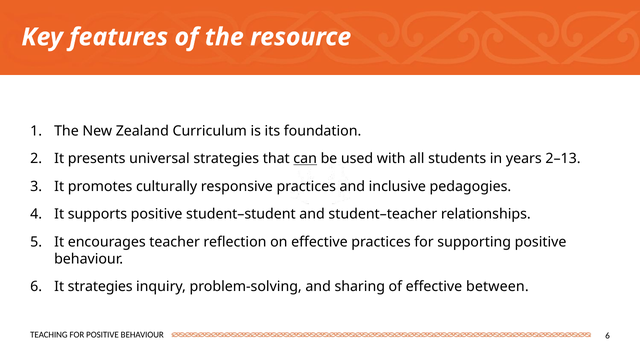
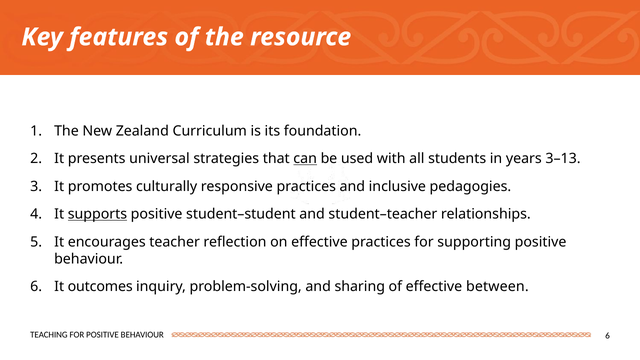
2–13: 2–13 -> 3–13 (563, 159)
supports underline: none -> present (97, 214)
It strategies: strategies -> outcomes (100, 287)
